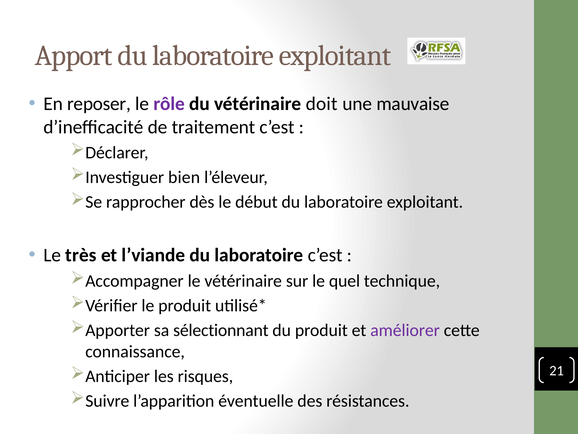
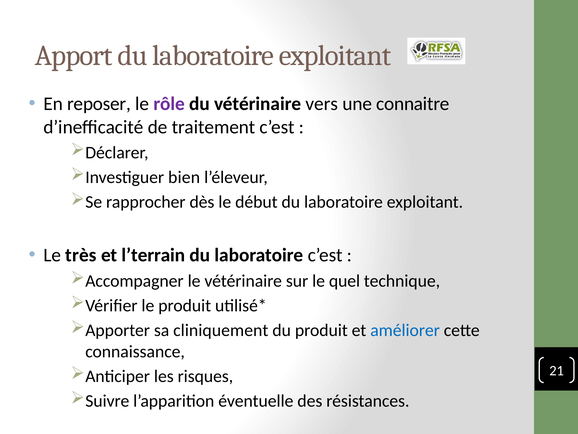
doit: doit -> vers (322, 104)
mauvaise: mauvaise -> connaitre (413, 104)
l’viande: l’viande -> l’terrain (153, 255)
sélectionnant: sélectionnant -> cliniquement (221, 330)
améliorer colour: purple -> blue (405, 330)
